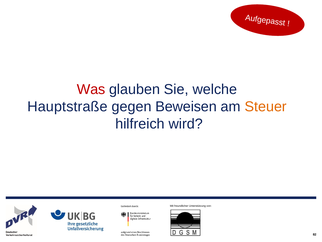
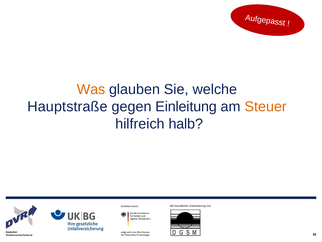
Was colour: red -> orange (91, 89)
Beweisen: Beweisen -> Einleitung (186, 106)
wird: wird -> halb (186, 124)
